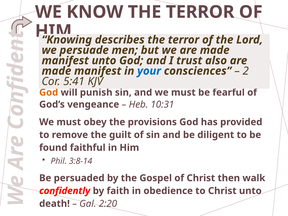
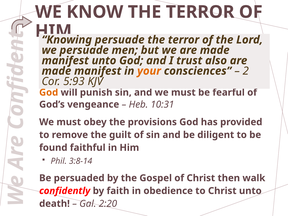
describes: describes -> persuade (120, 40)
your colour: blue -> orange (149, 71)
5:41: 5:41 -> 5:93 (74, 81)
